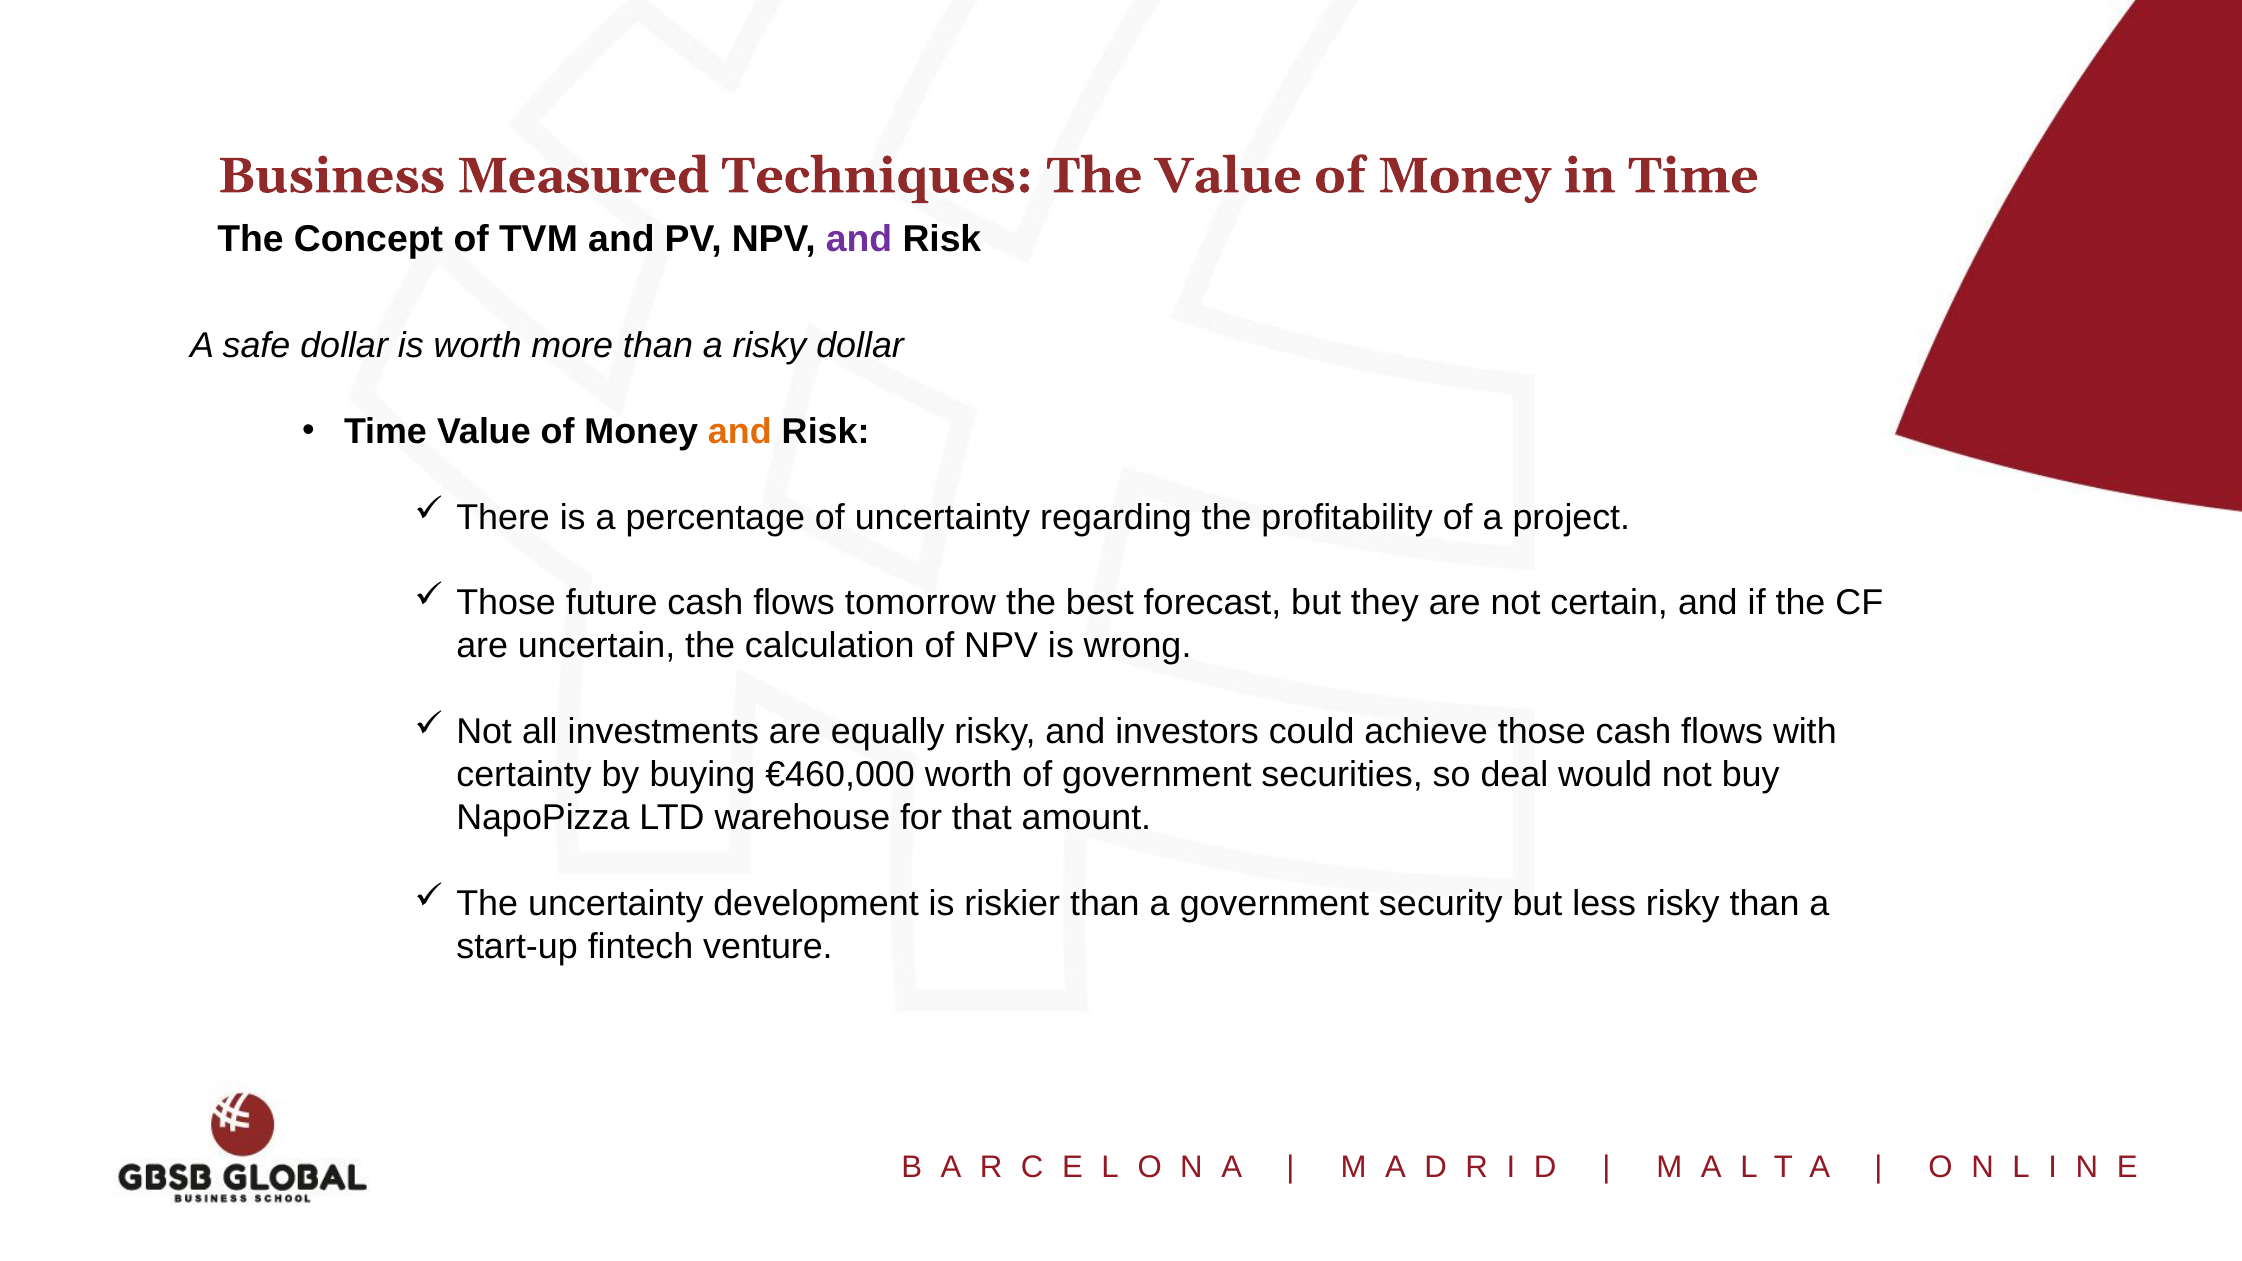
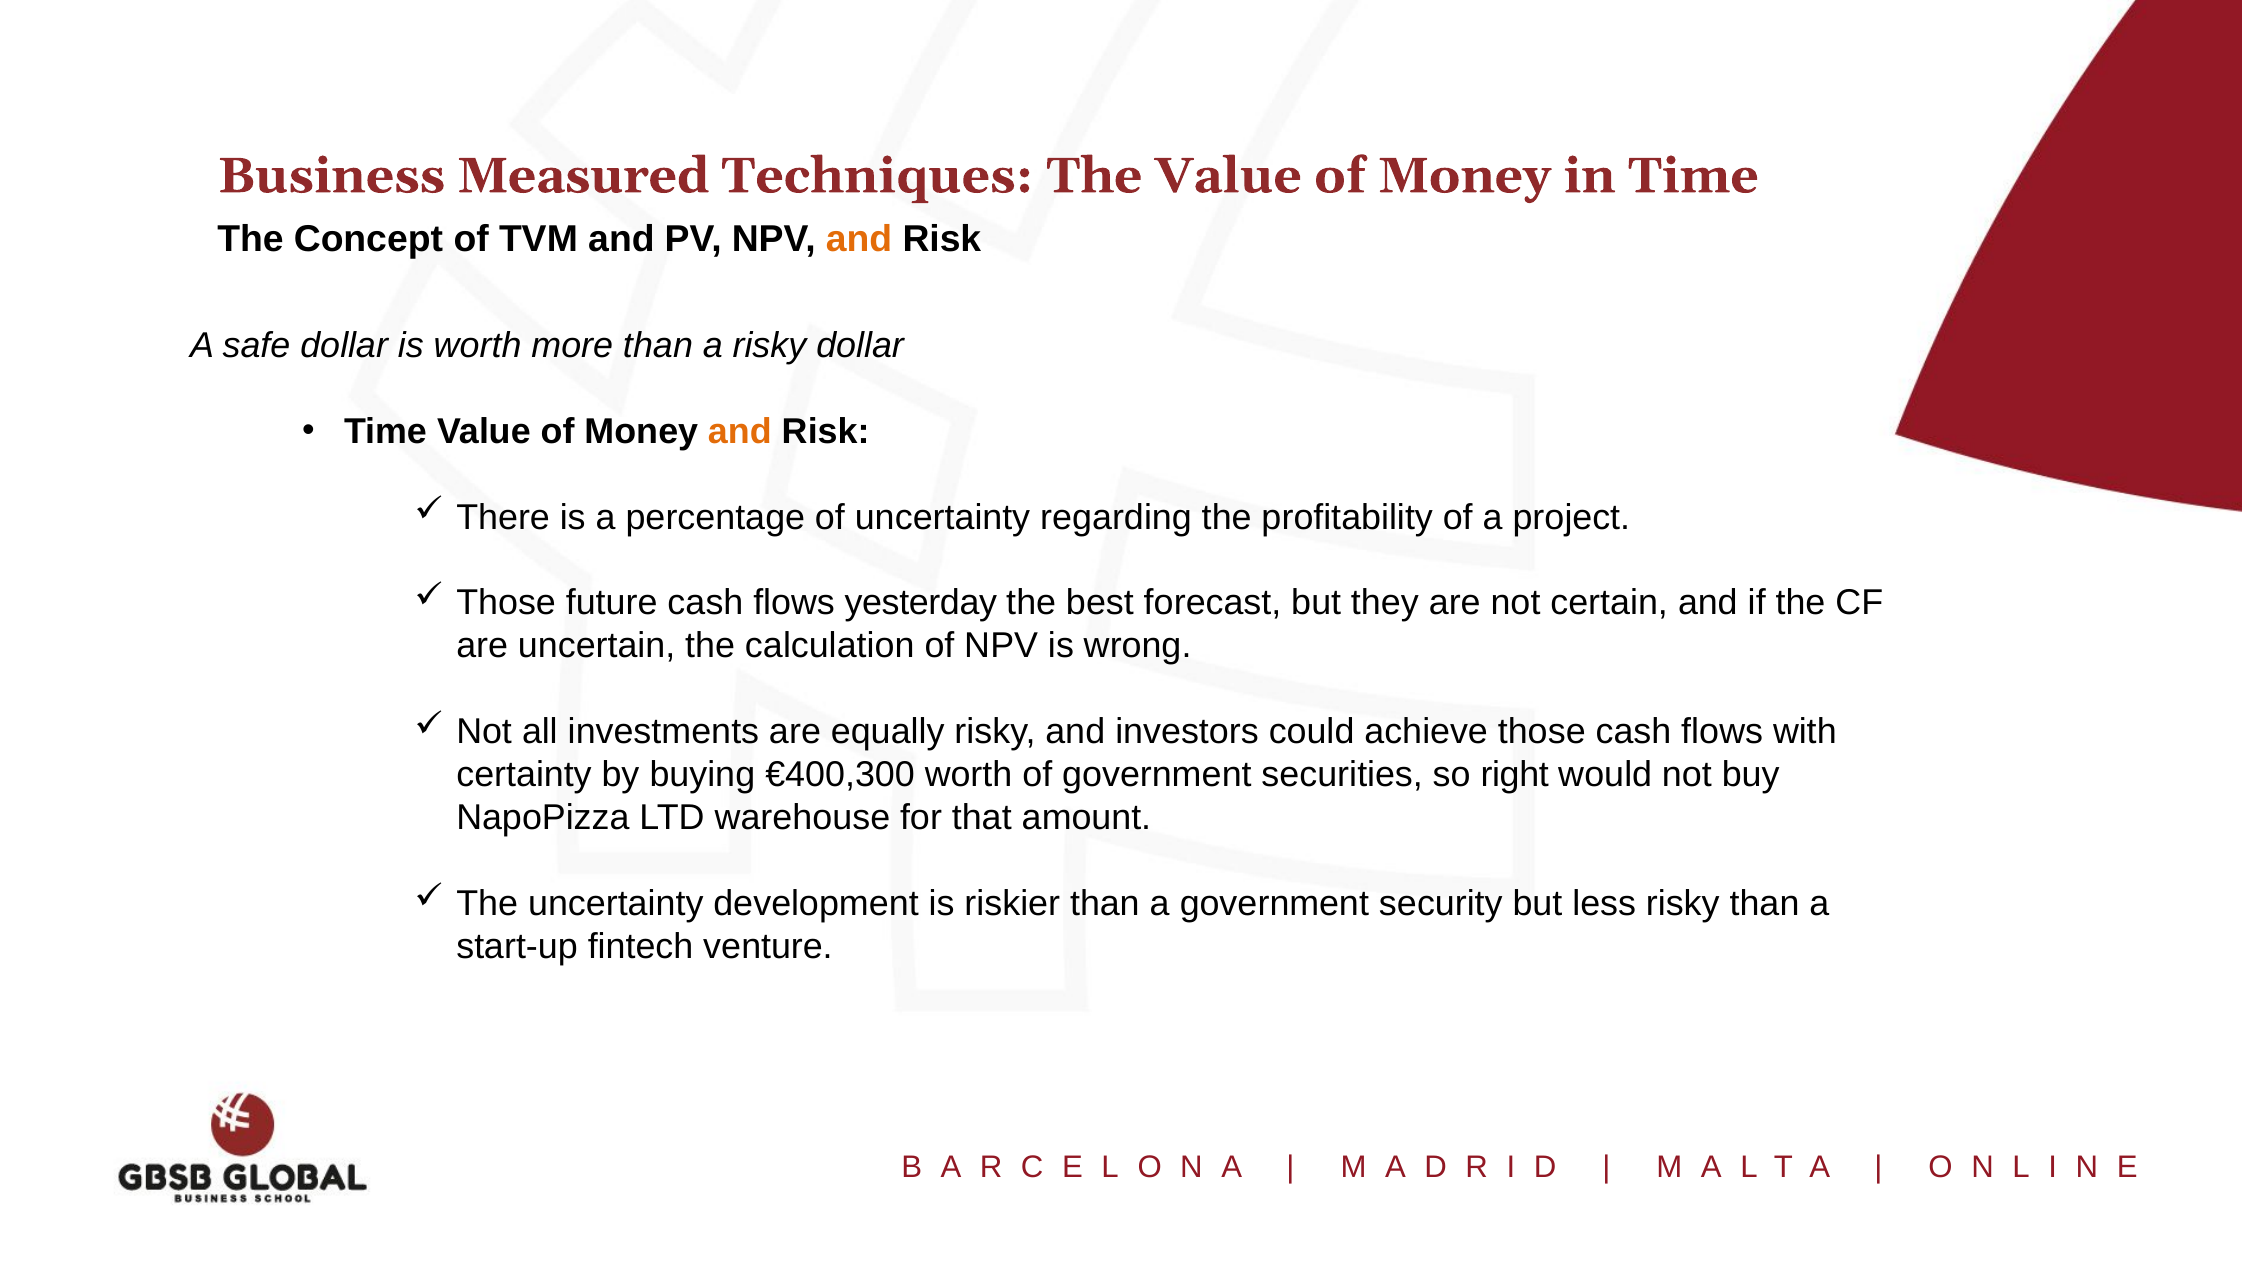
and colour: purple -> orange (859, 239)
tomorrow: tomorrow -> yesterday (921, 603)
€460,000: €460,000 -> €400,300 (840, 775)
deal: deal -> right (1515, 775)
